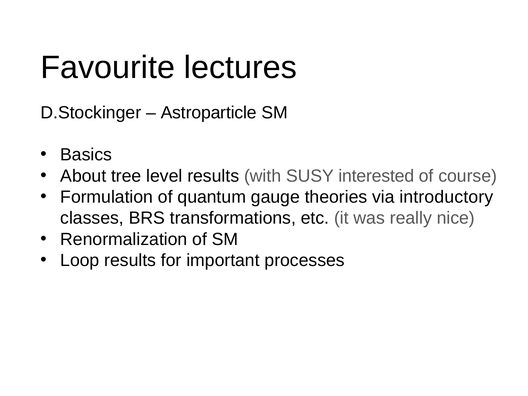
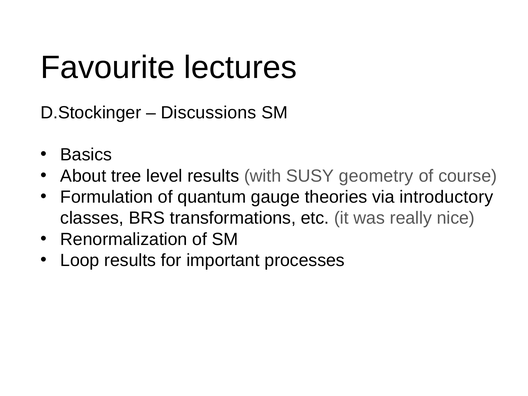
Astroparticle: Astroparticle -> Discussions (209, 113)
interested: interested -> geometry (376, 176)
